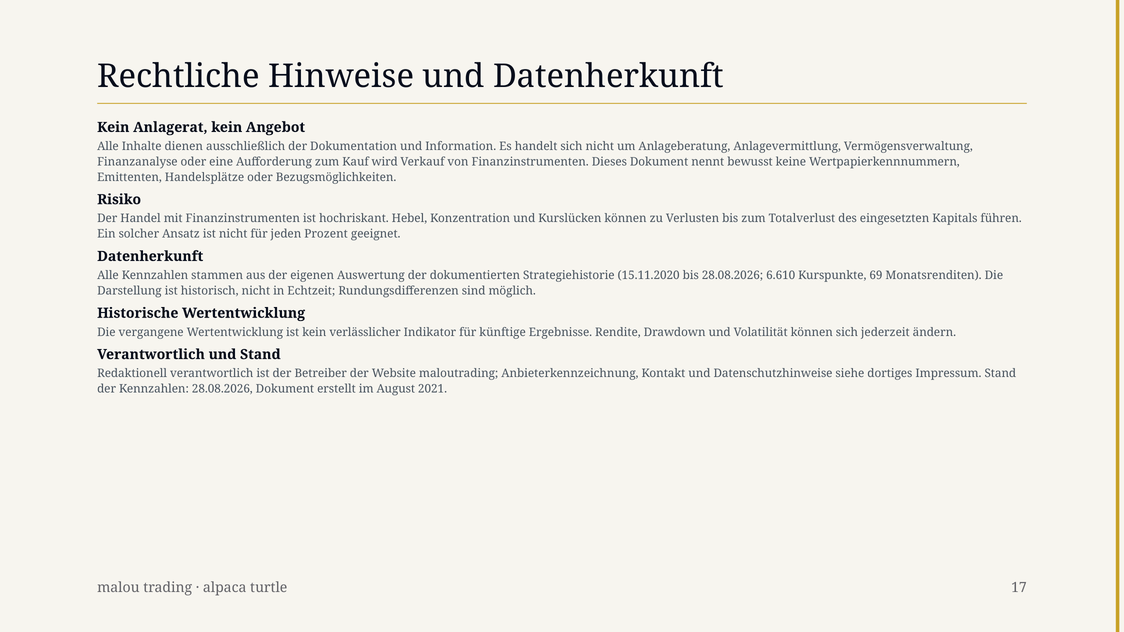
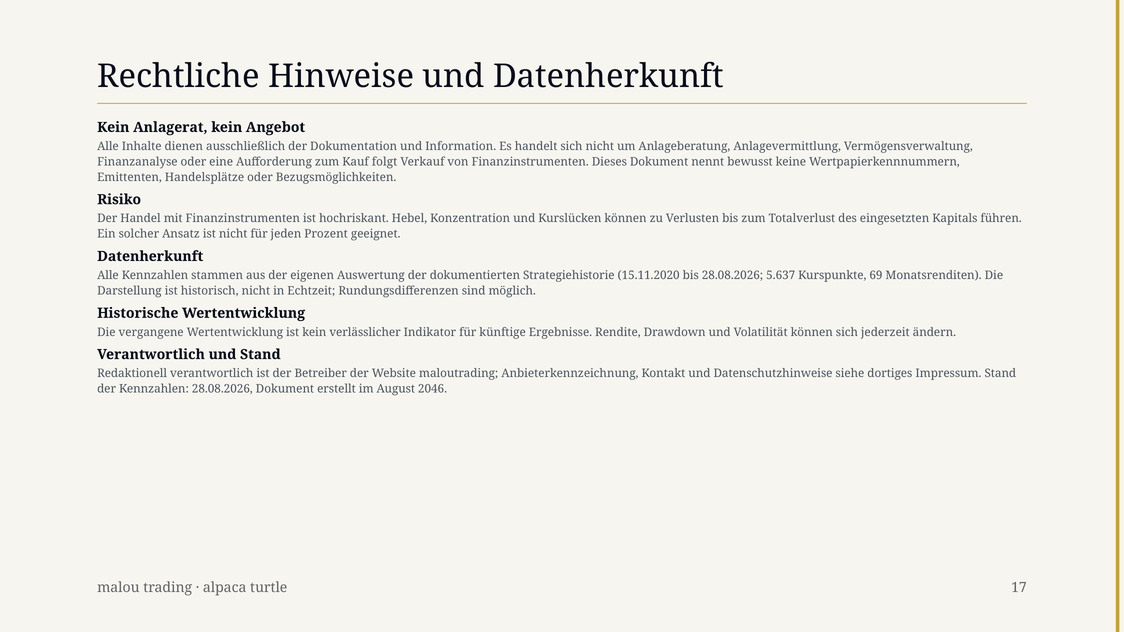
wird: wird -> folgt (385, 162)
6.610: 6.610 -> 5.637 (781, 275)
2021: 2021 -> 2046 (433, 389)
